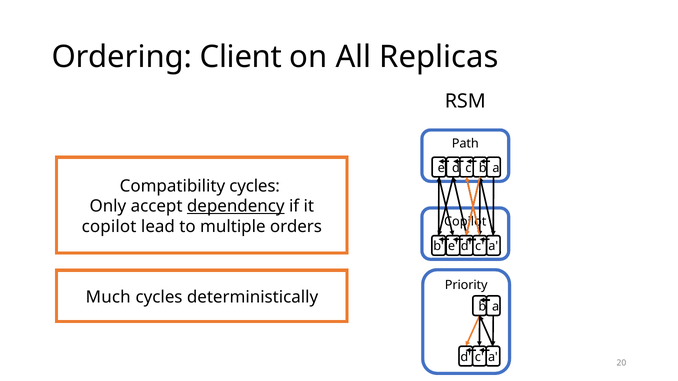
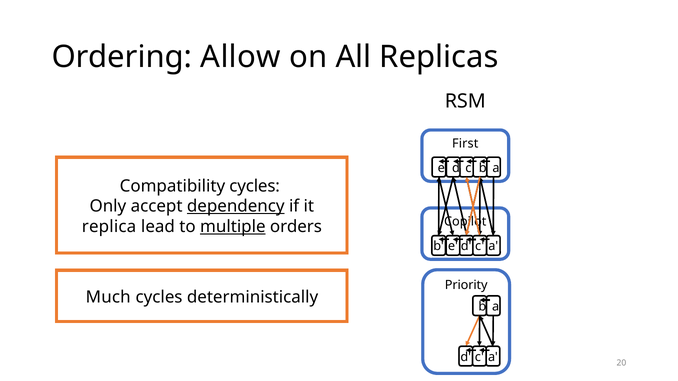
Client: Client -> Allow (241, 57)
Path: Path -> First (465, 144)
copilot: copilot -> replica (109, 227)
multiple underline: none -> present (233, 227)
